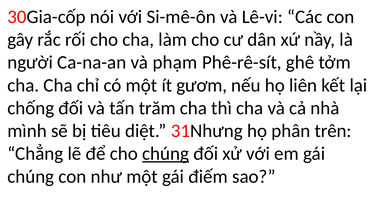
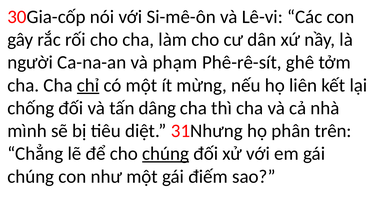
chỉ underline: none -> present (88, 85)
gươm: gươm -> mừng (202, 85)
trăm: trăm -> dâng (157, 108)
